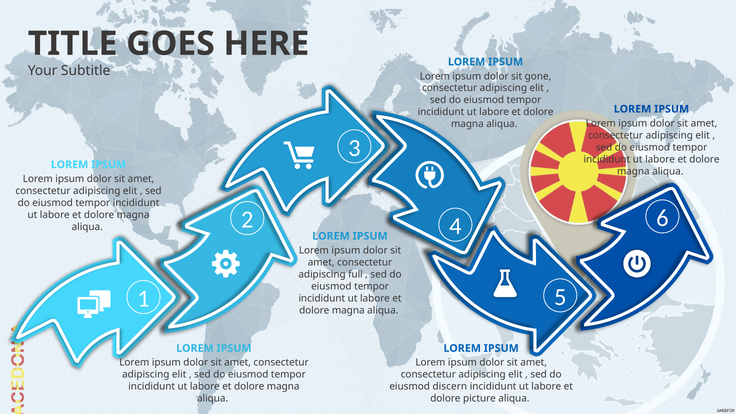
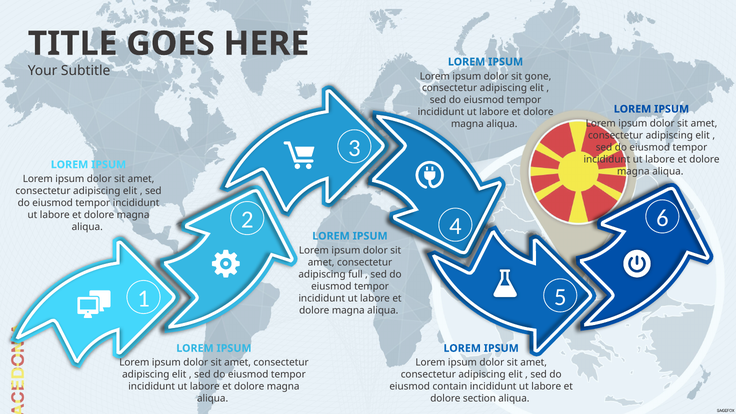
discern: discern -> contain (450, 387)
picture: picture -> section (479, 399)
